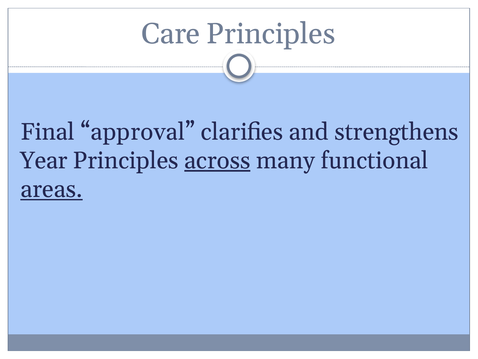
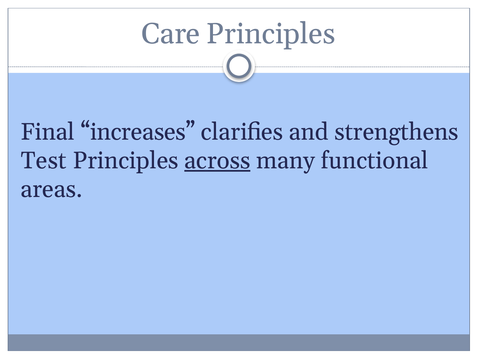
approval: approval -> increases (138, 132)
Year: Year -> Test (44, 160)
areas underline: present -> none (52, 189)
